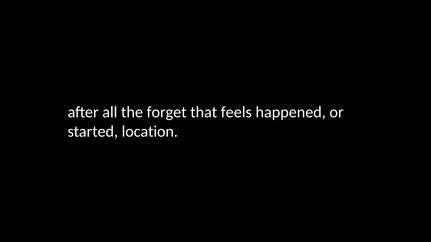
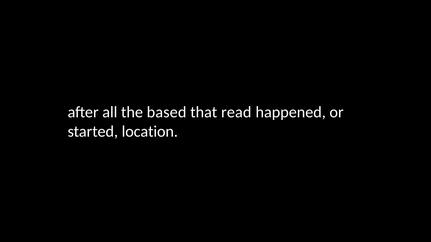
forget: forget -> based (167, 112)
feels: feels -> read (236, 112)
